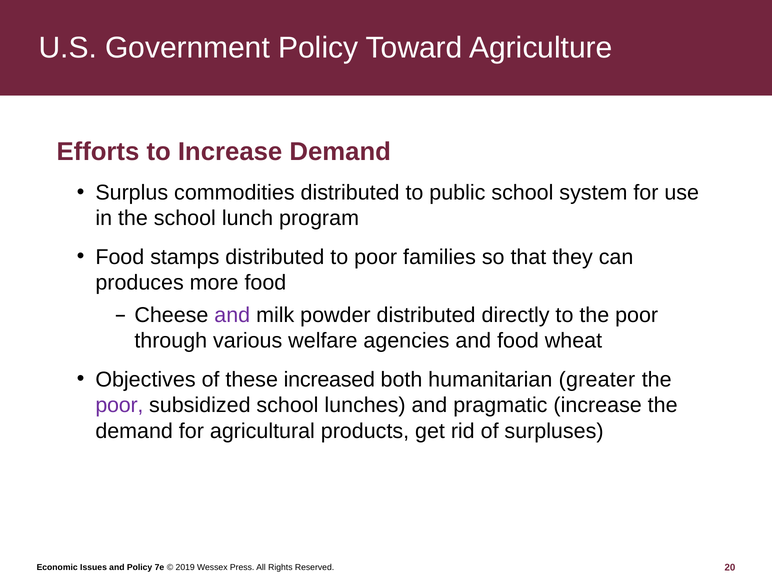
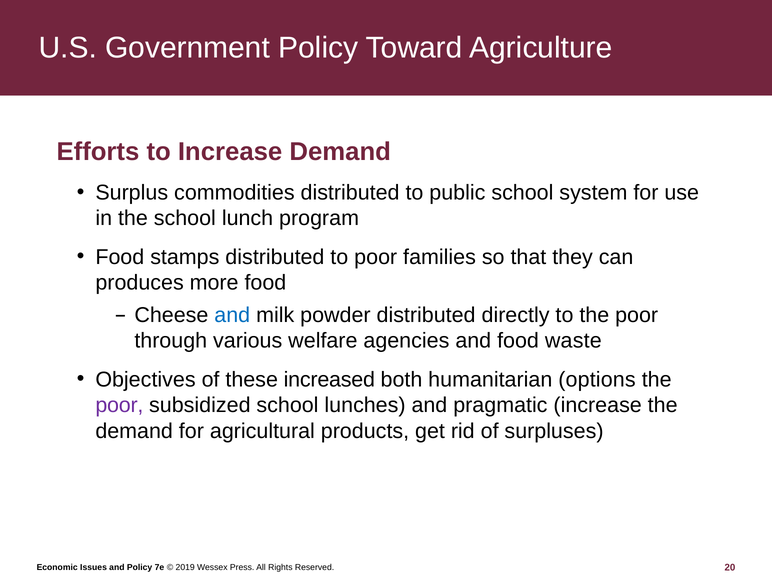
and colour: purple -> blue (232, 315)
wheat: wheat -> waste (573, 341)
greater: greater -> options (597, 379)
